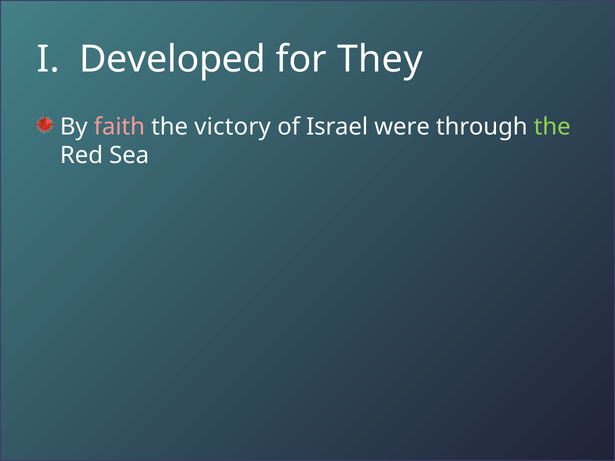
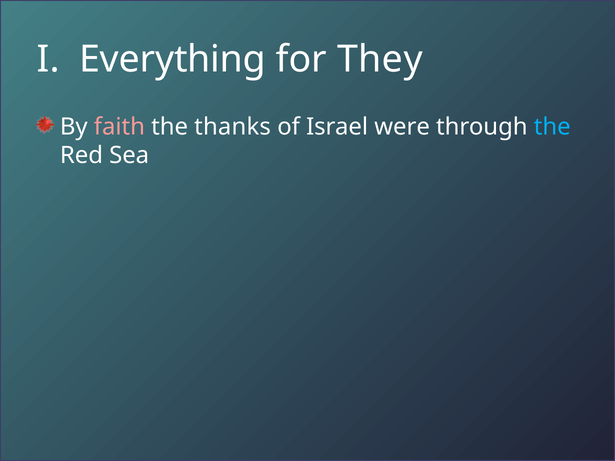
Developed: Developed -> Everything (173, 60)
victory: victory -> thanks (233, 127)
the colour: light green -> light blue (552, 127)
